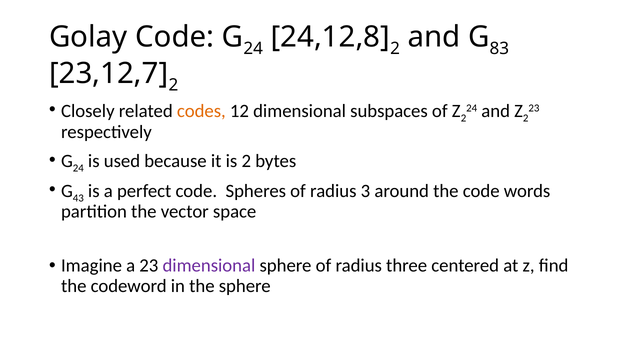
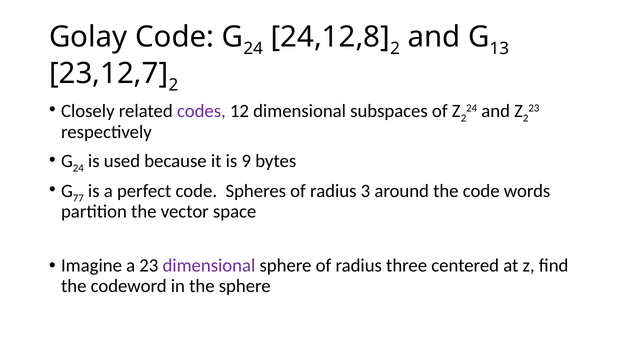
83: 83 -> 13 (499, 49)
codes colour: orange -> purple (201, 111)
is 2: 2 -> 9 (246, 161)
43: 43 -> 77 (78, 198)
